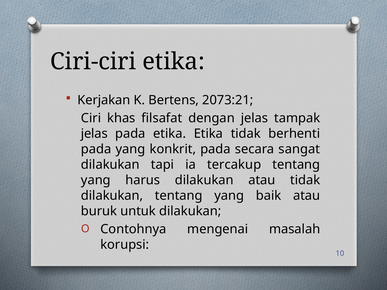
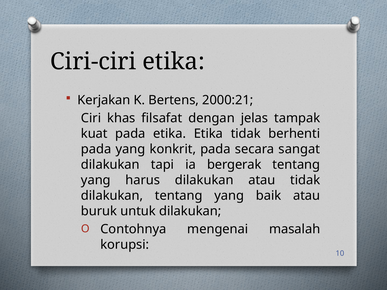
2073:21: 2073:21 -> 2000:21 (228, 100)
jelas: jelas -> kuat (94, 134)
tercakup: tercakup -> bergerak (234, 165)
